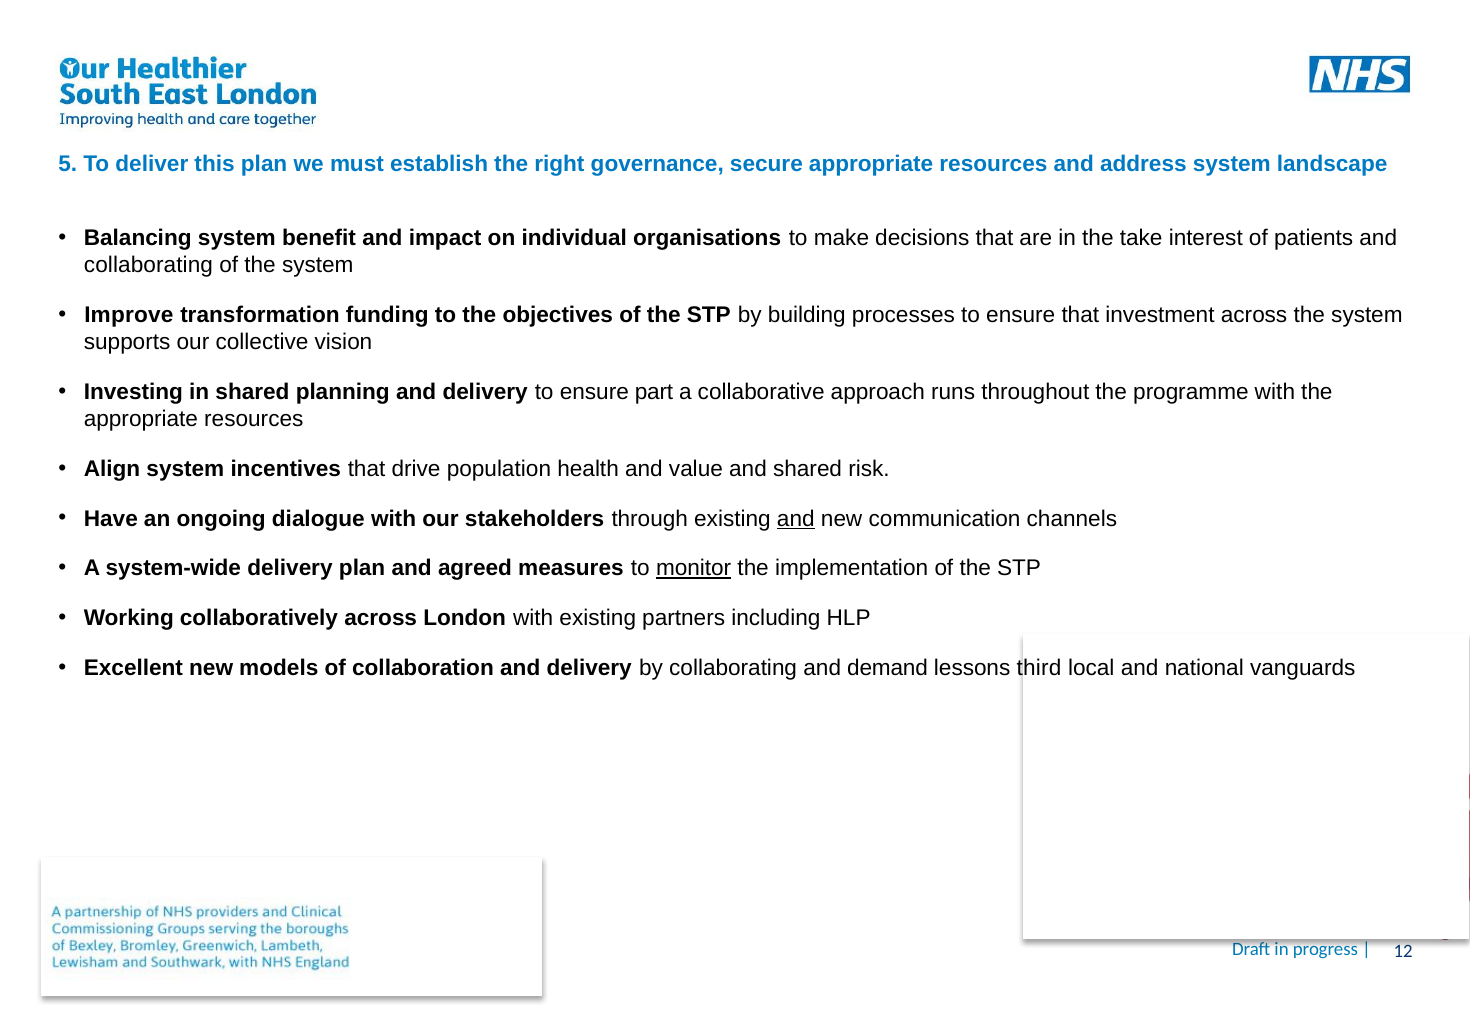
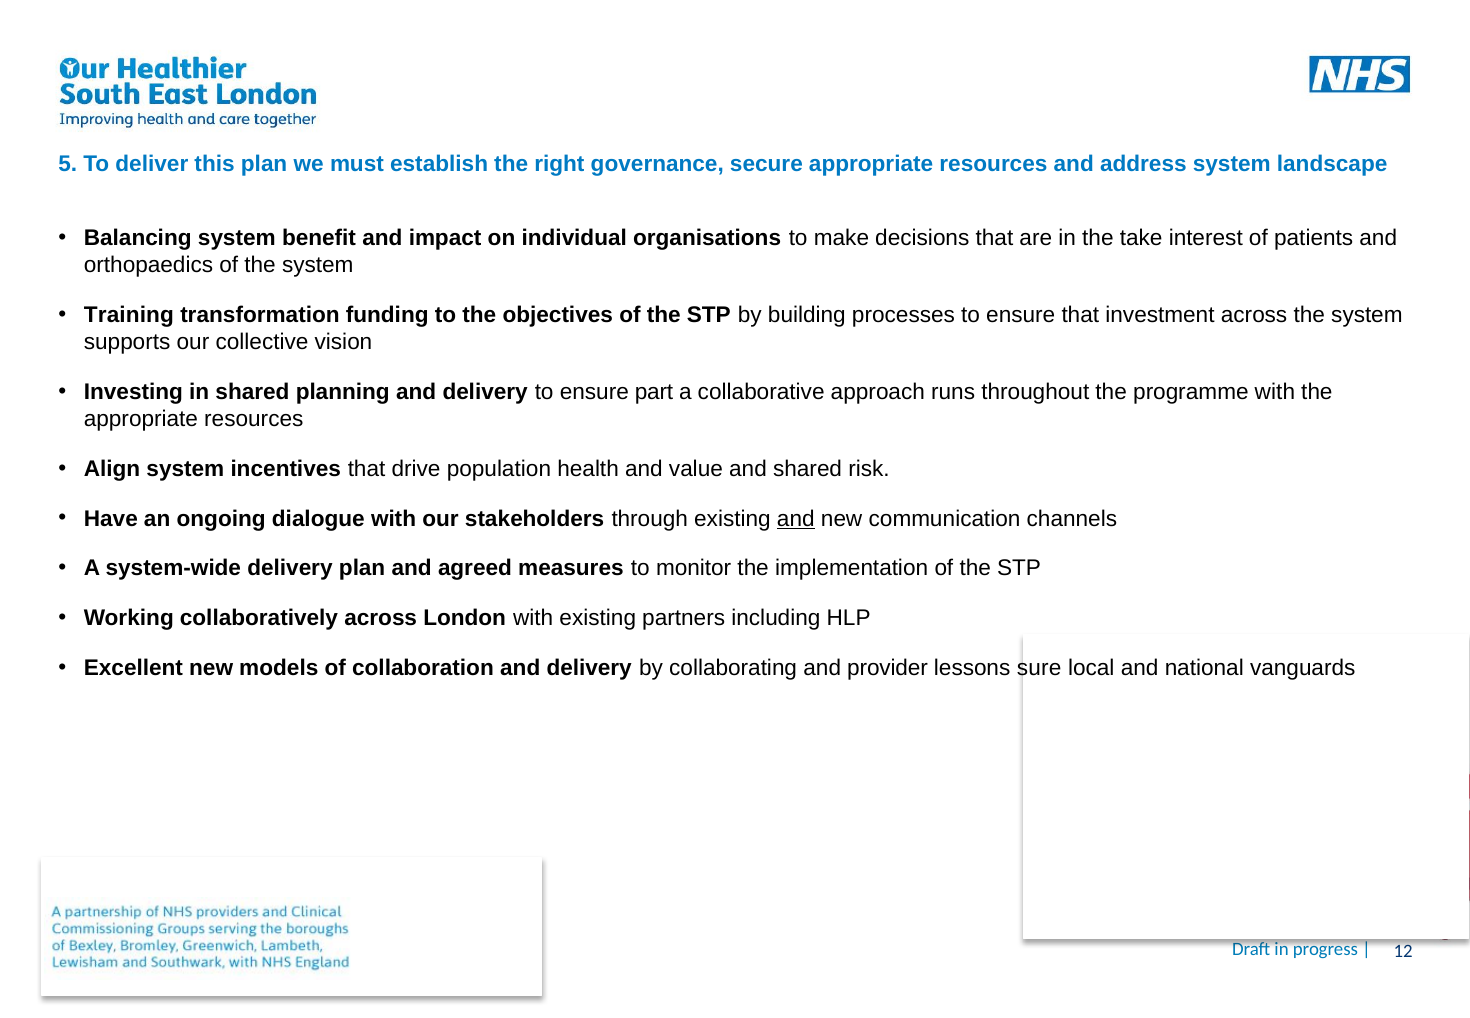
collaborating: collaborating -> orthopaedics (149, 265)
Improve: Improve -> Training (129, 315)
monitor underline: present -> none (694, 568)
demand: demand -> provider (888, 668)
third: third -> sure (1039, 668)
